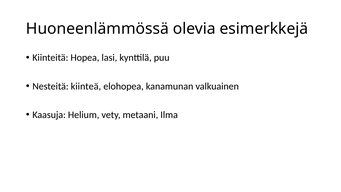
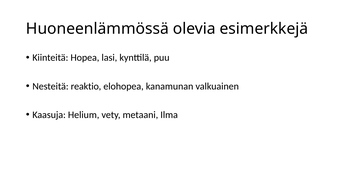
kiinteä: kiinteä -> reaktio (86, 86)
